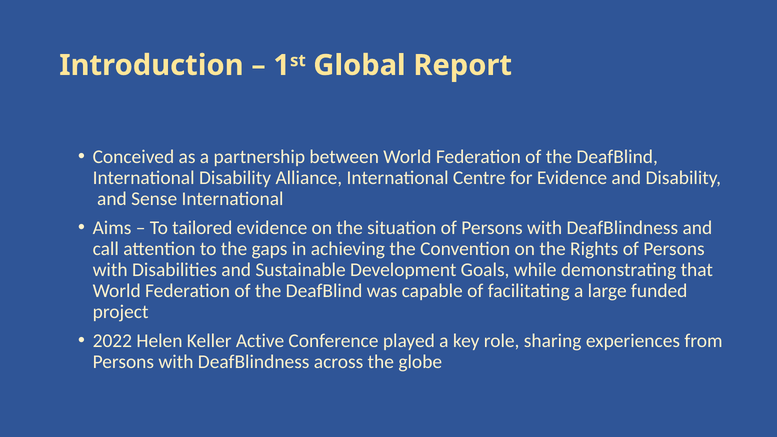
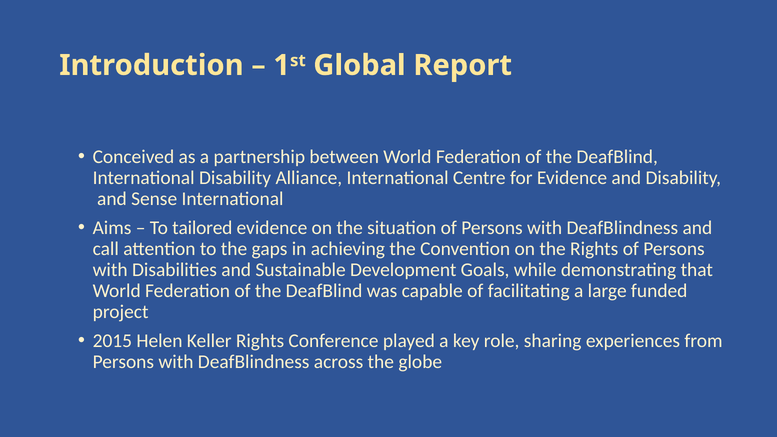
2022: 2022 -> 2015 (112, 341)
Keller Active: Active -> Rights (260, 341)
